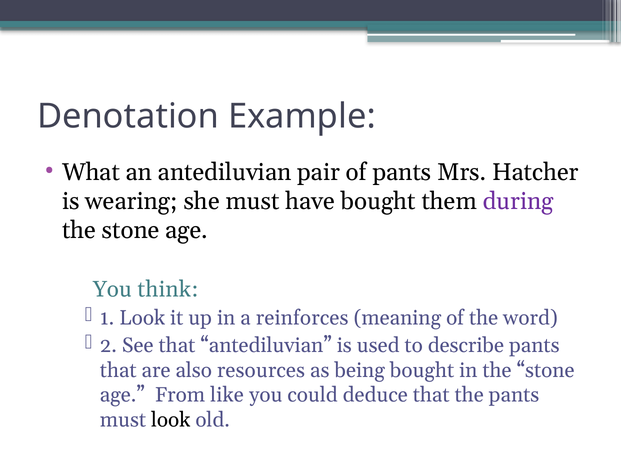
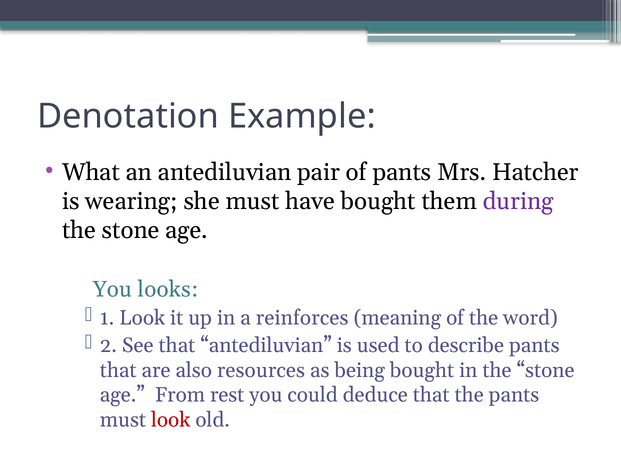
think: think -> looks (168, 289)
like: like -> rest (227, 395)
look colour: black -> red (171, 420)
